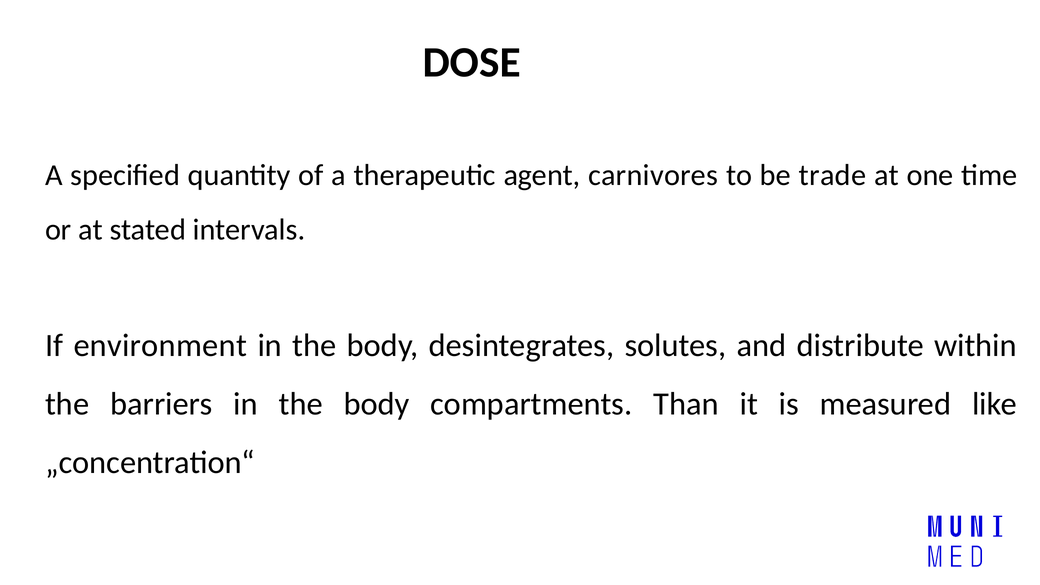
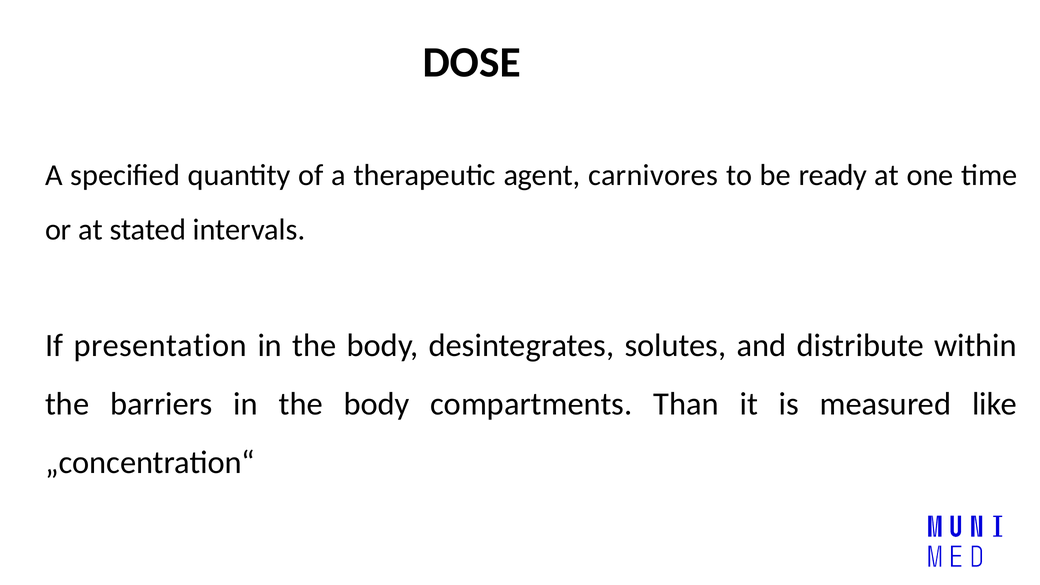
trade: trade -> ready (833, 175)
environment: environment -> presentation (160, 346)
